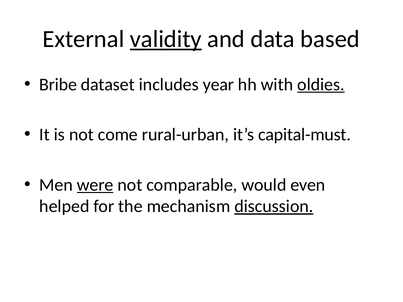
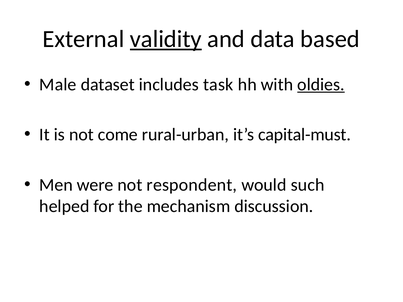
Bribe: Bribe -> Male (58, 85)
year: year -> task (218, 85)
were underline: present -> none (95, 185)
comparable: comparable -> respondent (192, 185)
even: even -> such (308, 185)
discussion underline: present -> none (274, 206)
